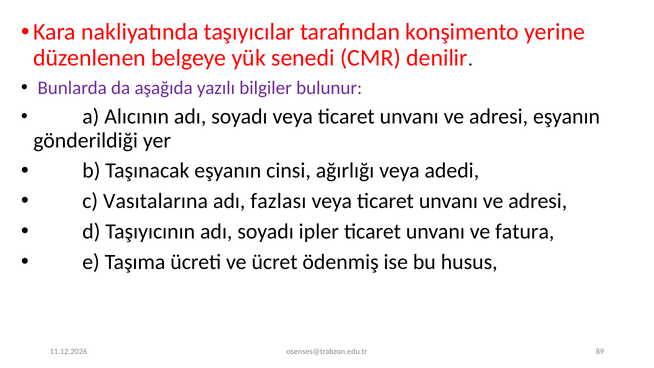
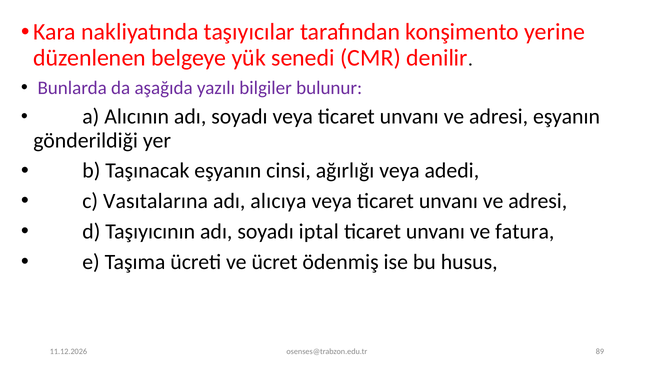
fazlası: fazlası -> alıcıya (278, 201)
ipler: ipler -> iptal (319, 231)
